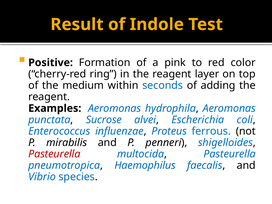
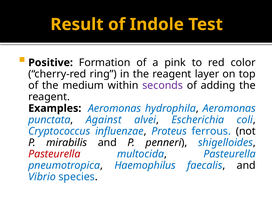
seconds colour: blue -> purple (163, 85)
Sucrose: Sucrose -> Against (104, 120)
Enterococcus: Enterococcus -> Cryptococcus (59, 131)
